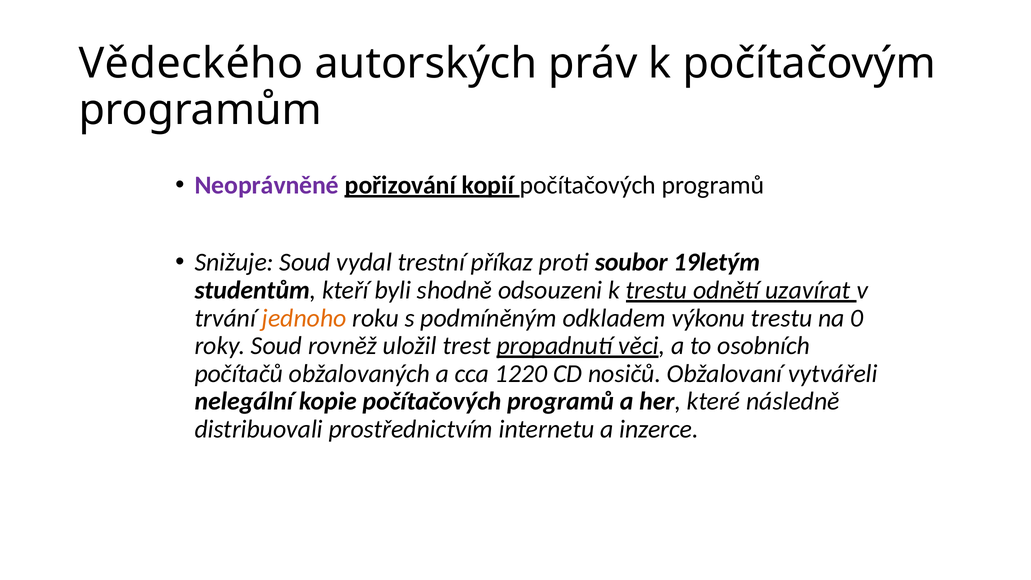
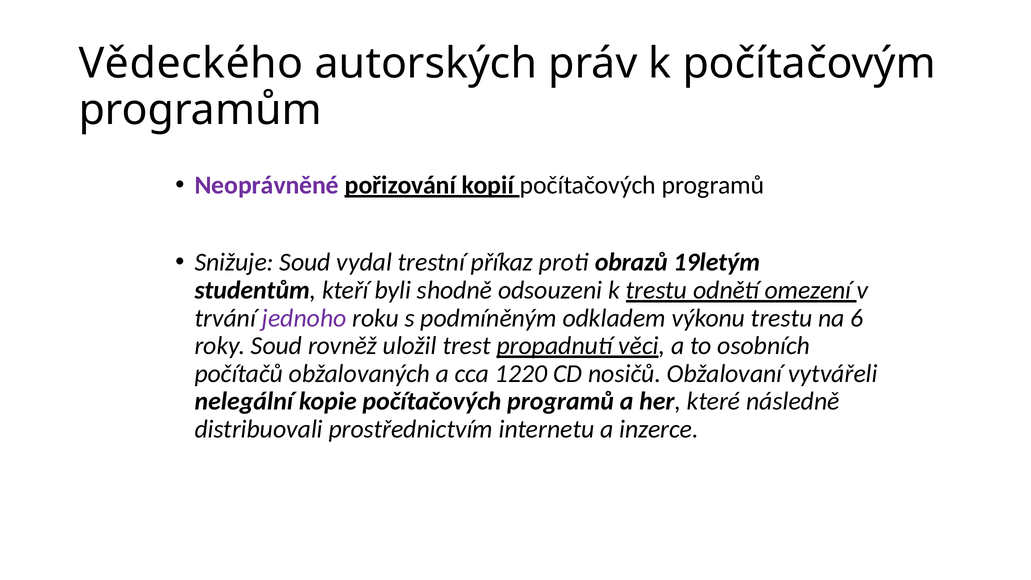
soubor: soubor -> obrazů (631, 262)
uzavírat: uzavírat -> omezení (808, 290)
jednoho colour: orange -> purple (304, 318)
0: 0 -> 6 (857, 318)
